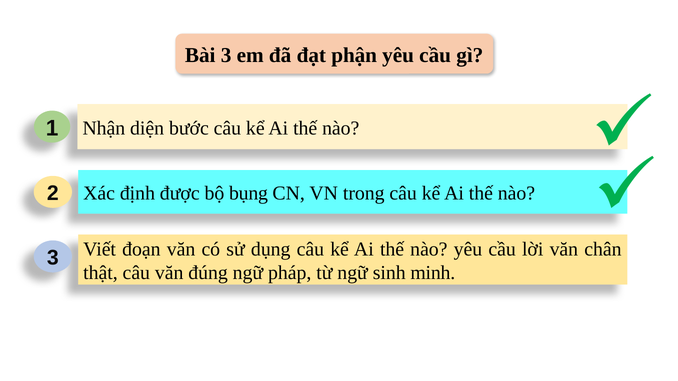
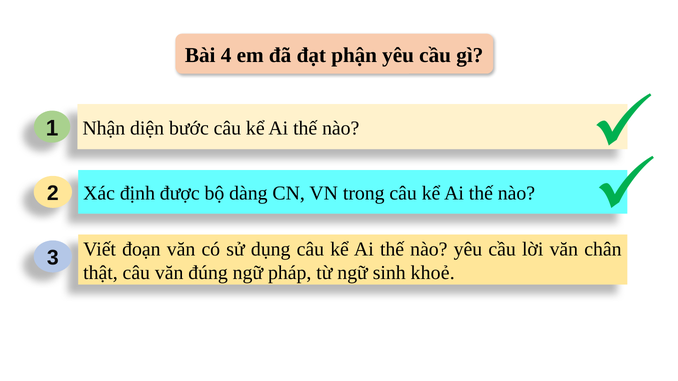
Bài 3: 3 -> 4 (226, 55)
bụng: bụng -> dàng (248, 193)
minh: minh -> khoẻ (433, 273)
